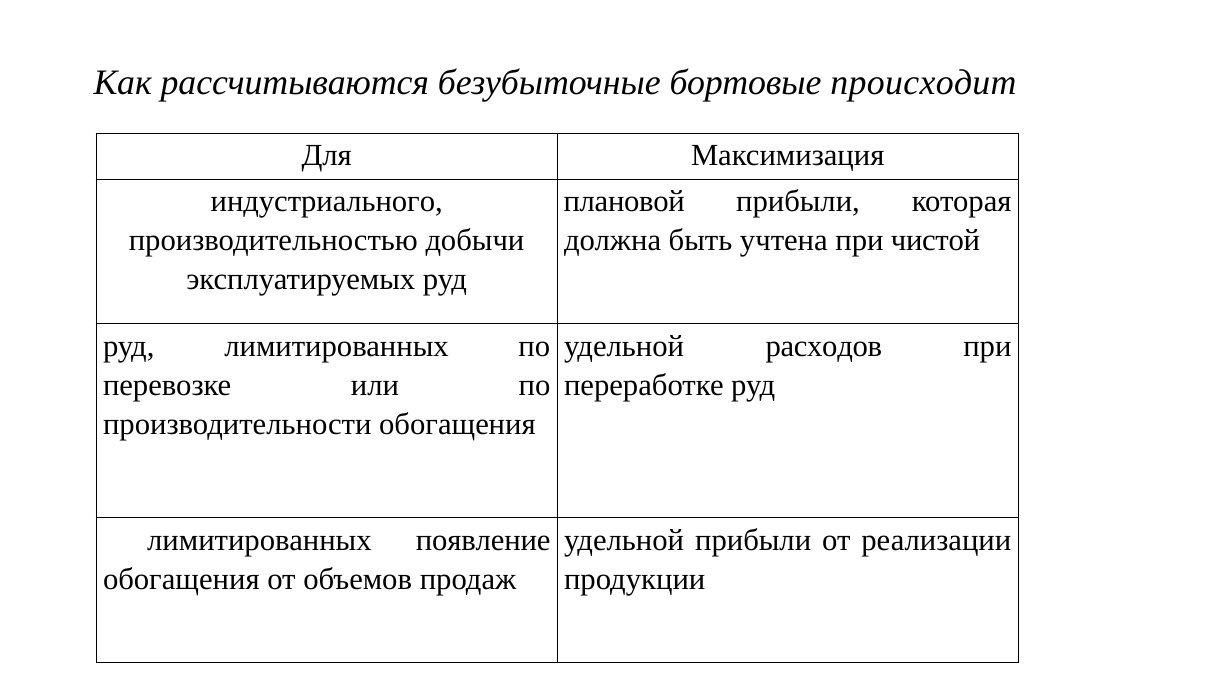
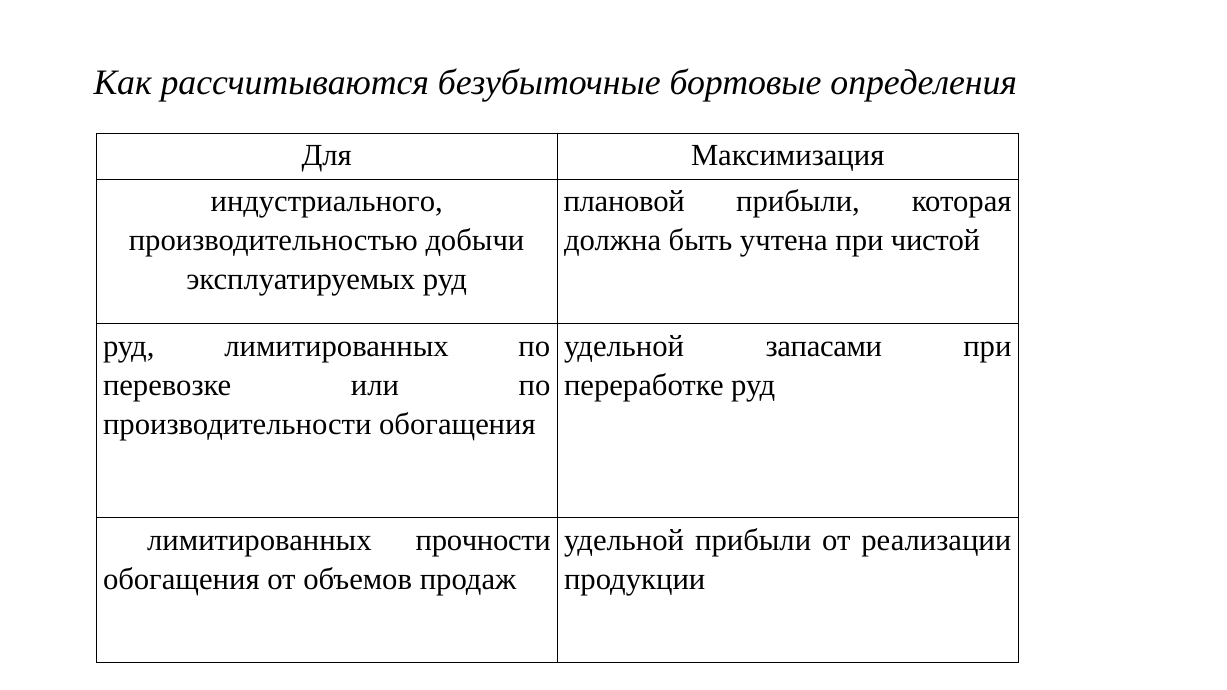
происходит: происходит -> определения (924, 82)
расходов: расходов -> запасами (824, 346)
появление: появление -> прочности (483, 540)
